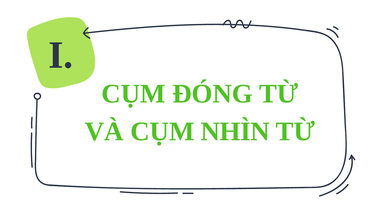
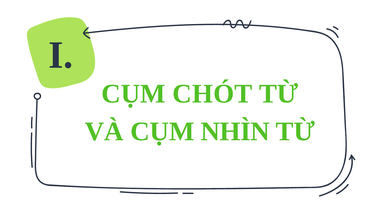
ĐÓNG: ĐÓNG -> CHÓT (212, 94)
